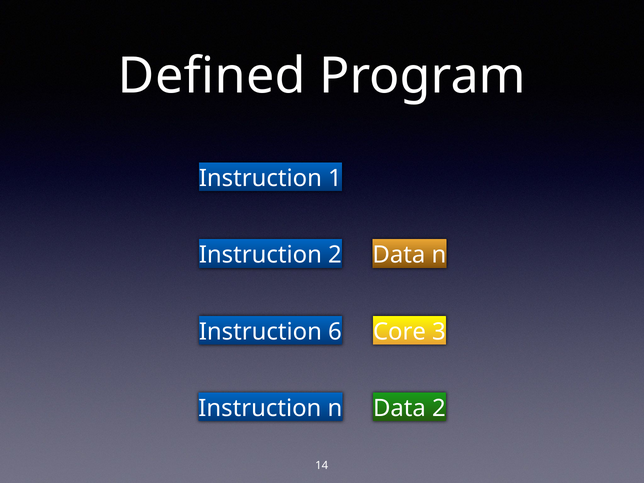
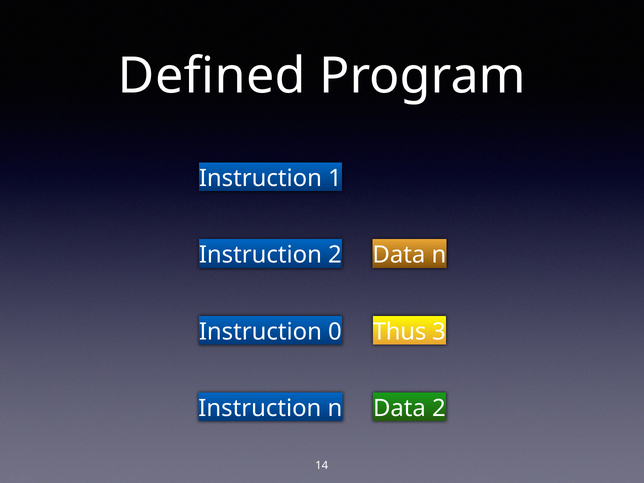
6: 6 -> 0 (335, 332)
Core: Core -> Thus (400, 332)
